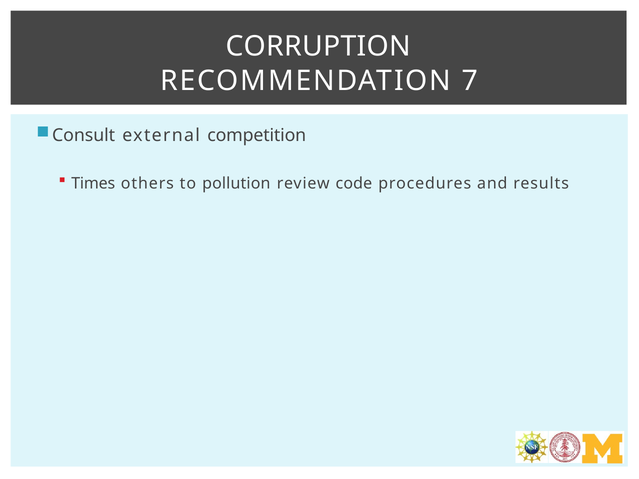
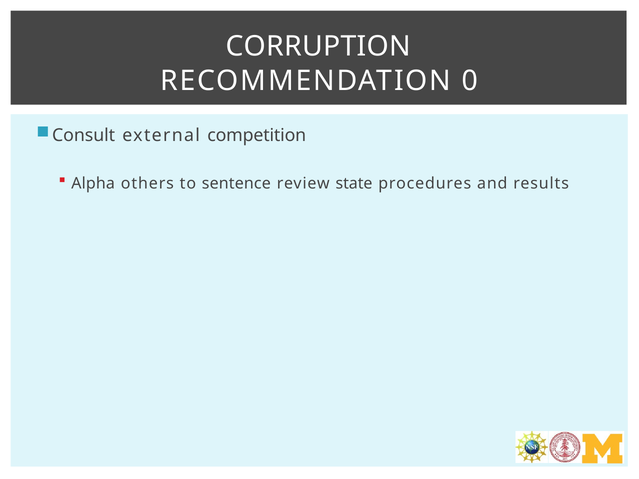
7: 7 -> 0 (470, 81)
Times: Times -> Alpha (93, 183)
pollution: pollution -> sentence (236, 183)
code: code -> state (354, 183)
